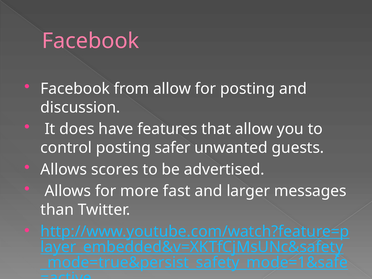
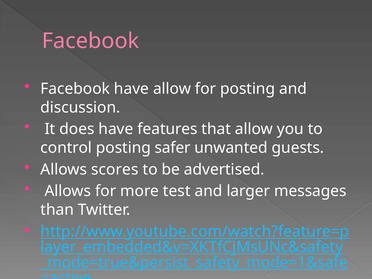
Facebook from: from -> have (131, 89)
fast: fast -> test (177, 191)
